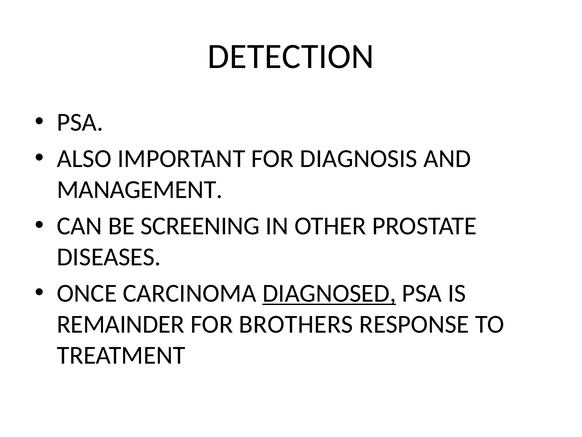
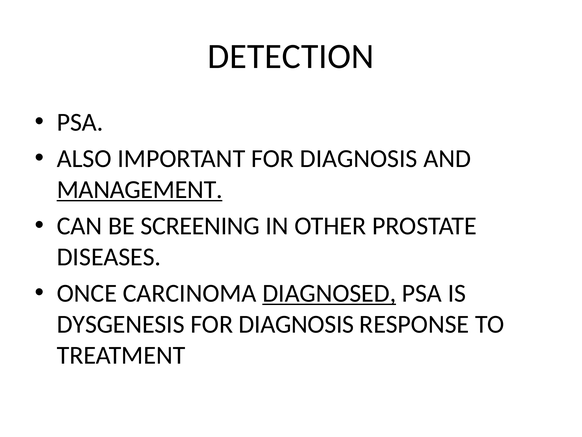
MANAGEMENT underline: none -> present (140, 189)
REMAINDER: REMAINDER -> DYSGENESIS (121, 324)
BROTHERS: BROTHERS -> DIAGNOSIS (296, 324)
